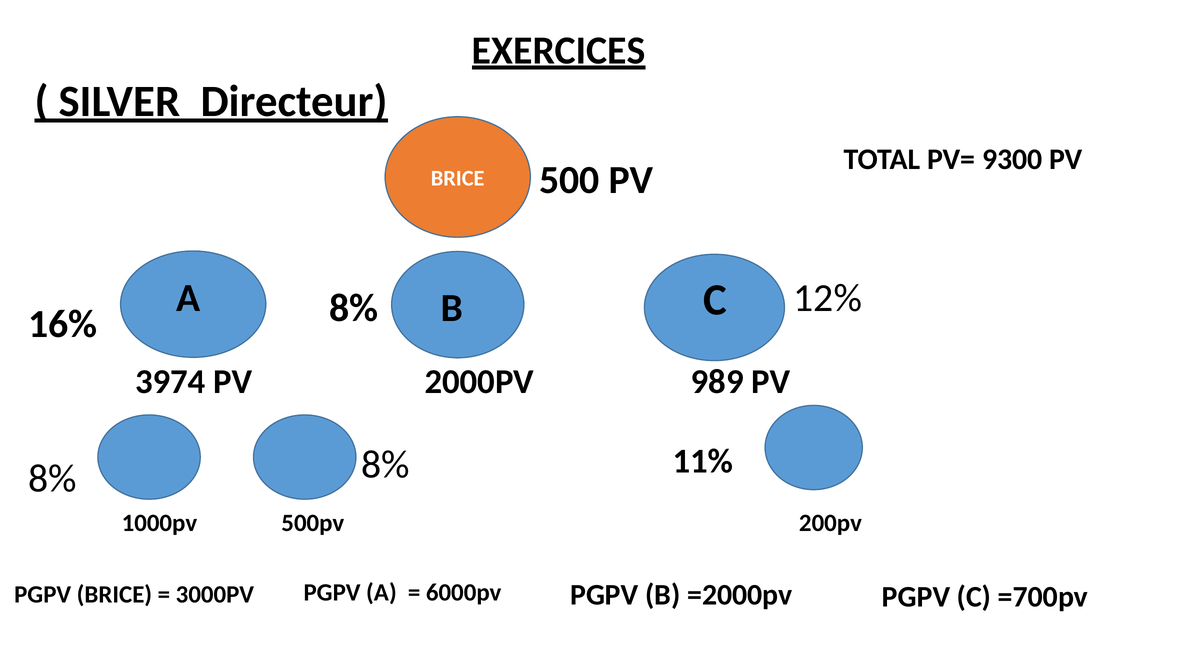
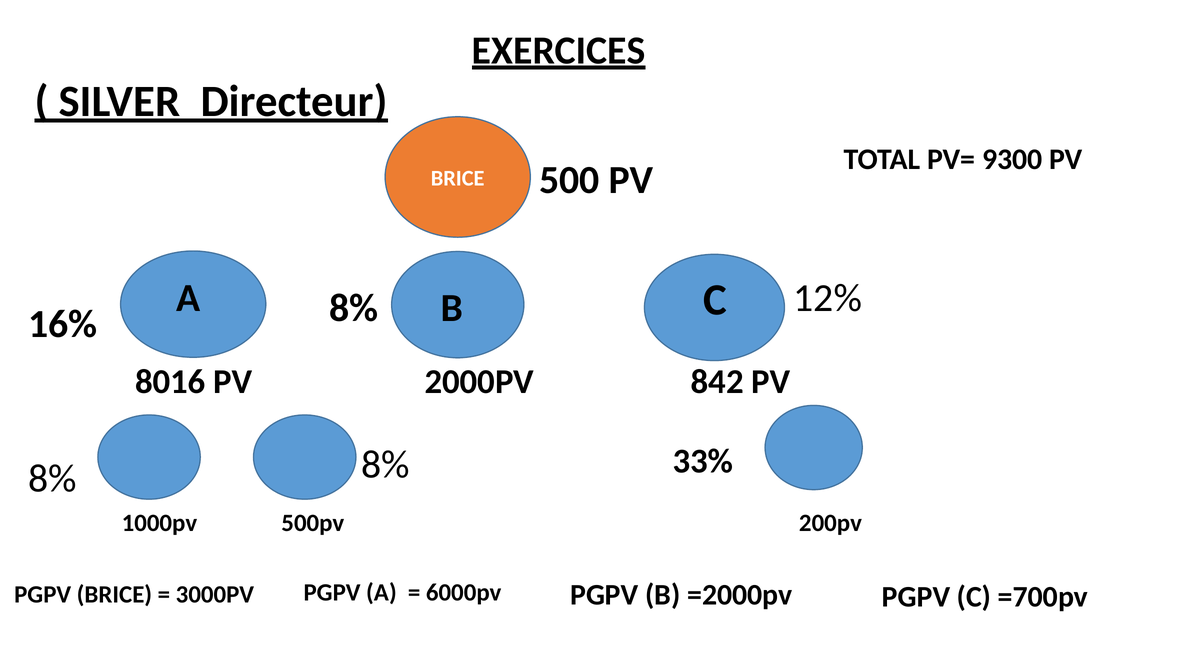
3974: 3974 -> 8016 (170, 382)
989: 989 -> 842 (717, 382)
11%: 11% -> 33% (703, 461)
